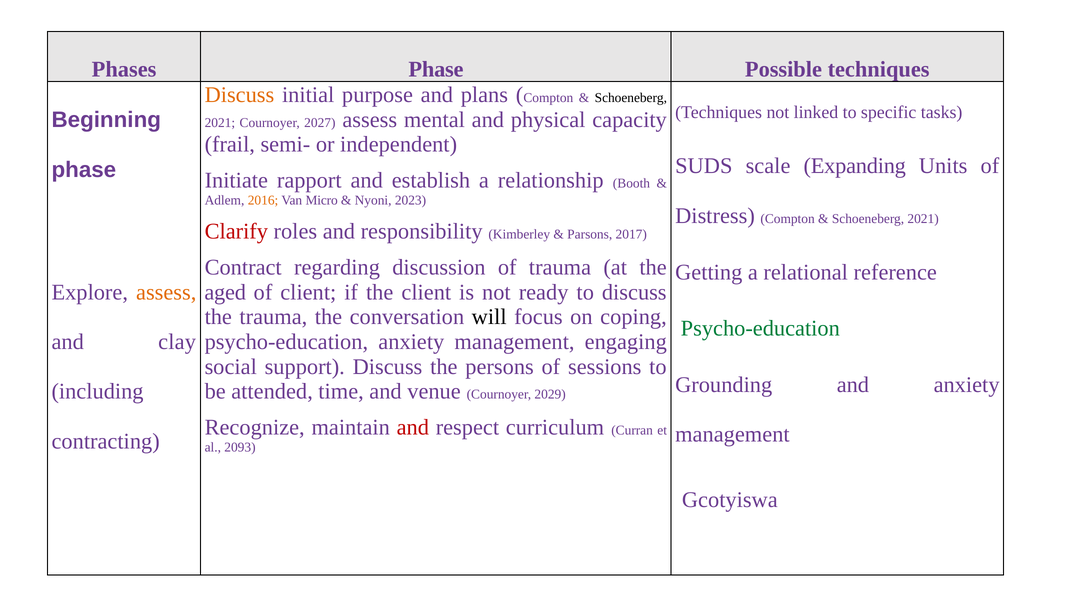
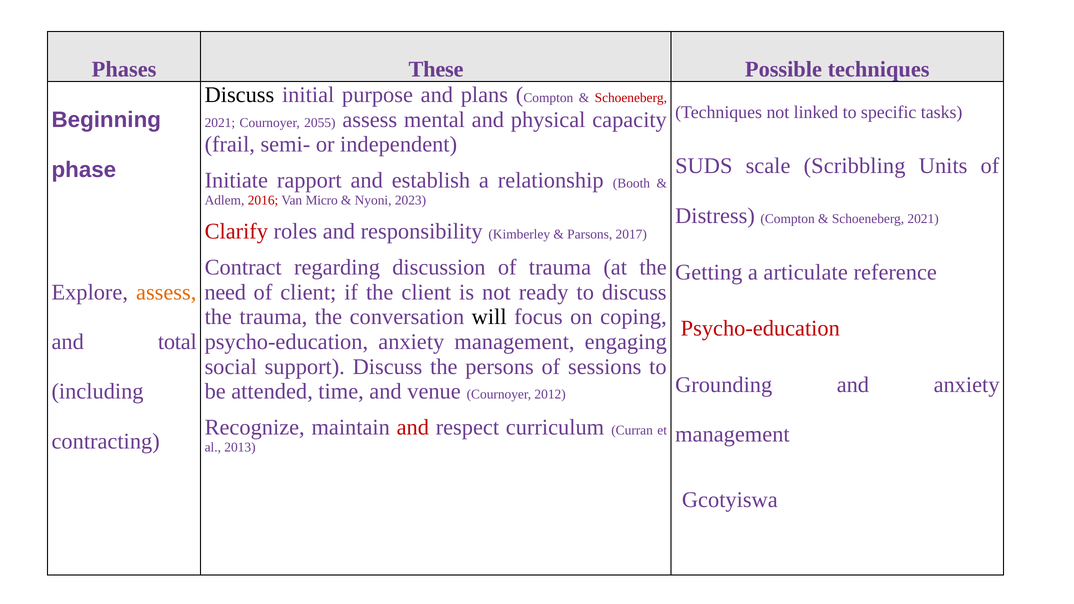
Phases Phase: Phase -> These (436, 69)
Discuss colour: orange -> black (239, 95)
Schoeneberg colour: black -> red (631, 98)
2027: 2027 -> 2055 (320, 123)
Expanding: Expanding -> Scribbling (855, 166)
2016 colour: orange -> red (263, 200)
relational: relational -> articulate (806, 272)
aged: aged -> need (225, 292)
Psycho-education colour: green -> red (760, 329)
clay: clay -> total (177, 342)
2029: 2029 -> 2012 (550, 395)
2093: 2093 -> 2013 (240, 447)
